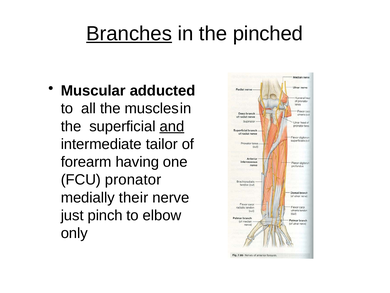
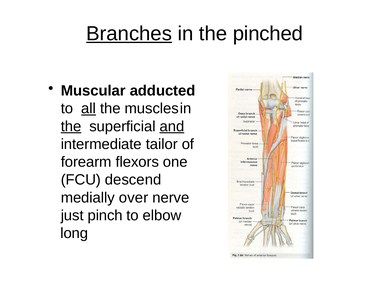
all underline: none -> present (89, 108)
the underline: none -> present (71, 126)
having: having -> flexors (137, 162)
pronator: pronator -> descend (133, 180)
their: their -> over (134, 197)
only: only -> long (74, 233)
